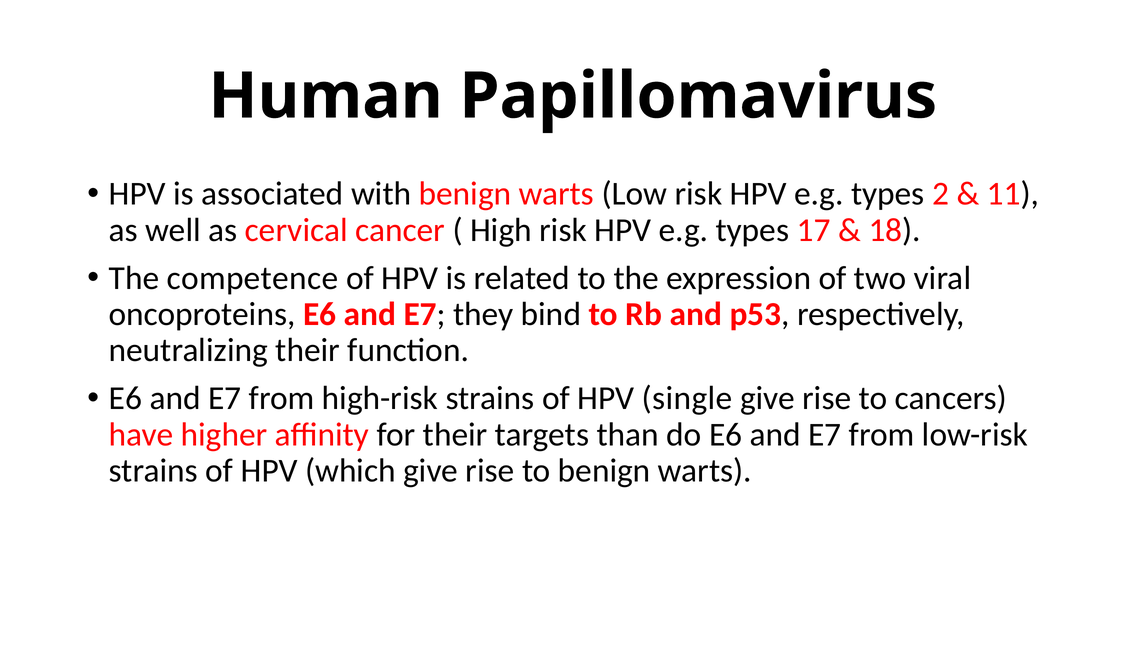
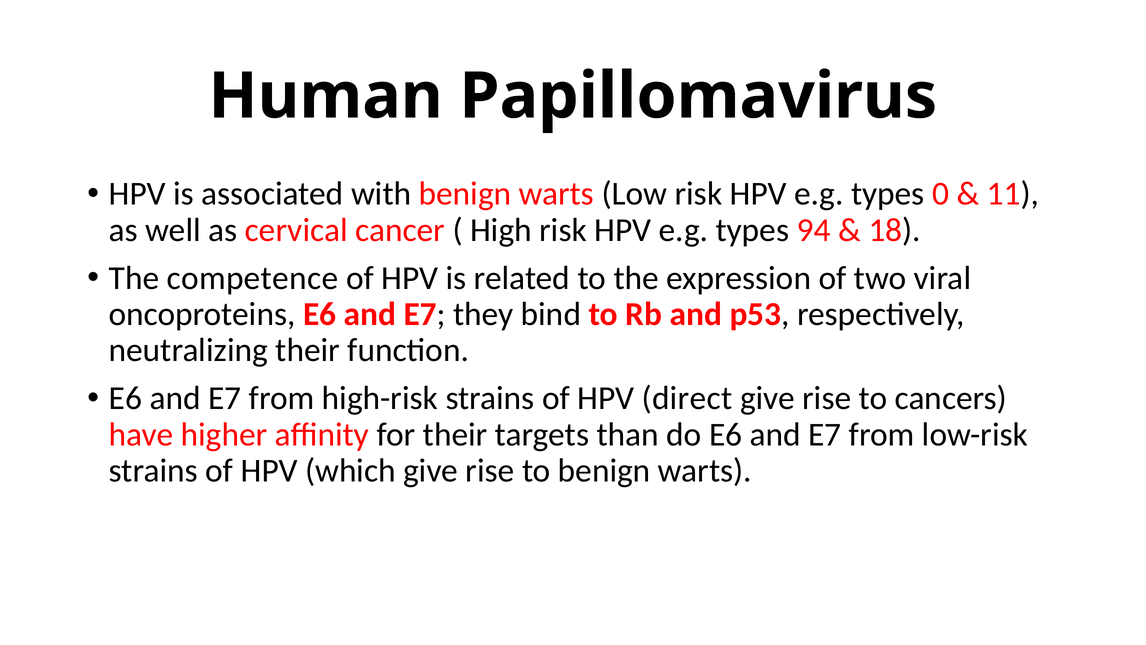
2: 2 -> 0 (941, 194)
17: 17 -> 94 (814, 230)
single: single -> direct (687, 398)
